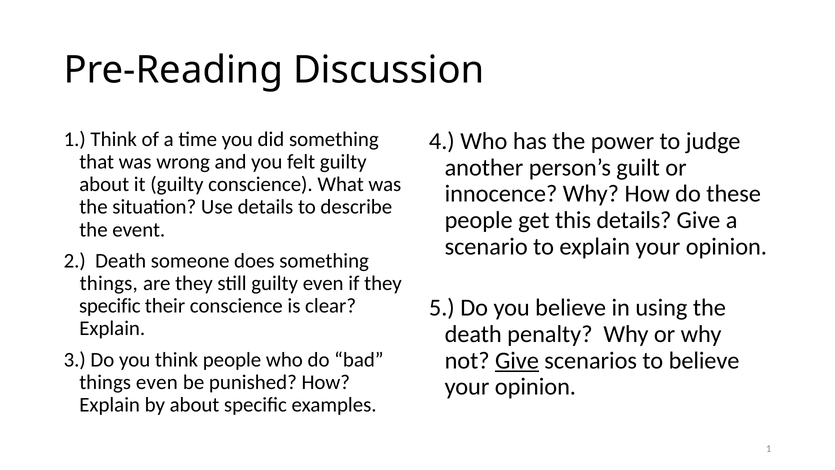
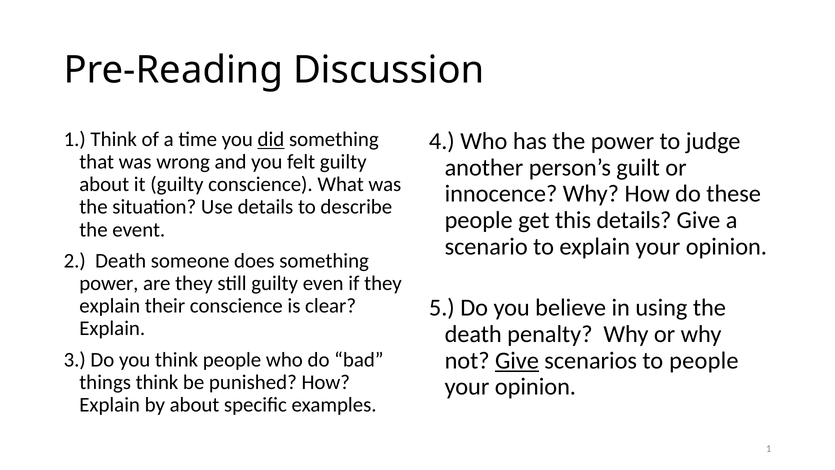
did underline: none -> present (271, 139)
things: things -> power (109, 283)
specific: specific -> explain (110, 306)
to believe: believe -> people (704, 360)
things even: even -> think (157, 382)
